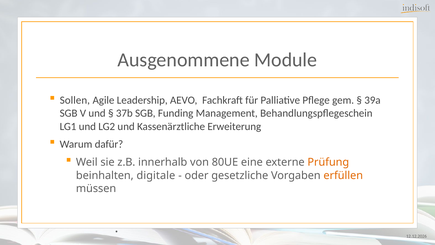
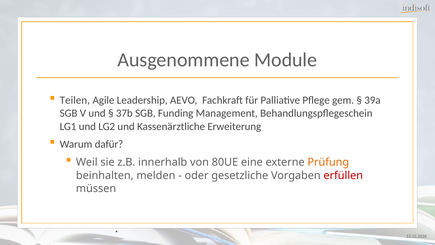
Sollen: Sollen -> Teilen (75, 100)
digitale: digitale -> melden (156, 175)
erfüllen colour: orange -> red (343, 175)
